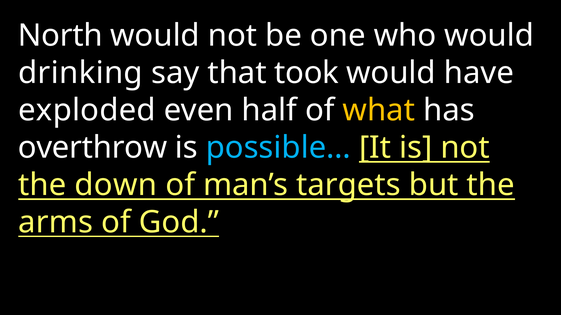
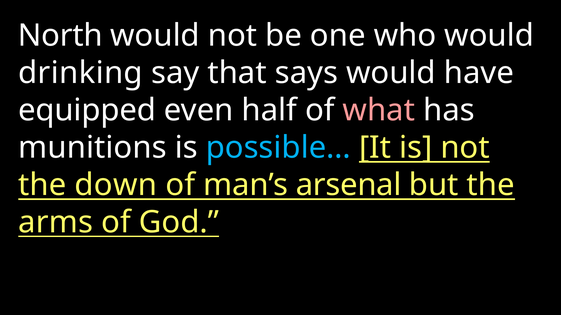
took: took -> says (306, 73)
exploded: exploded -> equipped (87, 111)
what colour: yellow -> pink (379, 111)
overthrow: overthrow -> munitions (92, 148)
targets: targets -> arsenal (349, 185)
